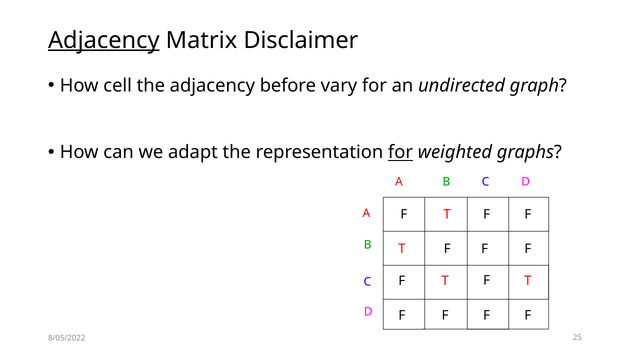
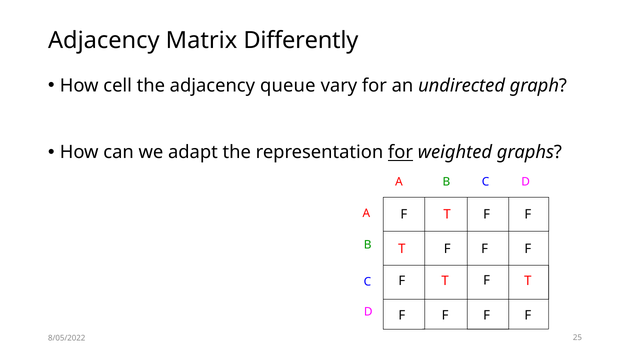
Adjacency underline: present -> none (104, 40)
Disclaimer: Disclaimer -> Differently (301, 40)
before: before -> queue (288, 86)
